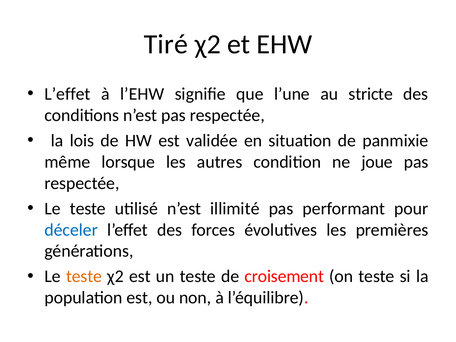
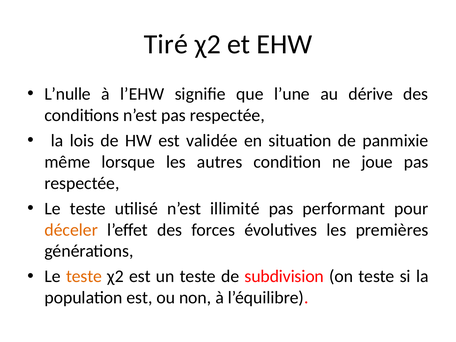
L’effet: L’effet -> L’nulle (68, 94)
stricte: stricte -> dérive (371, 94)
déceler colour: blue -> orange (71, 230)
croisement: croisement -> subdivision (284, 276)
